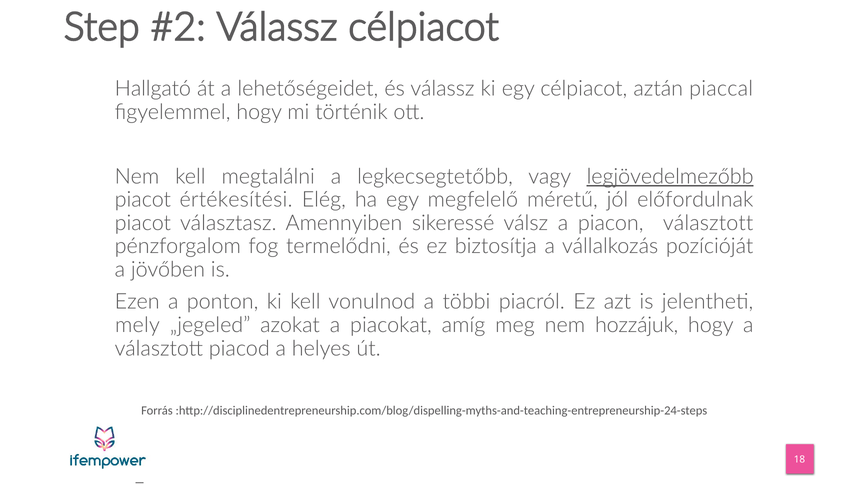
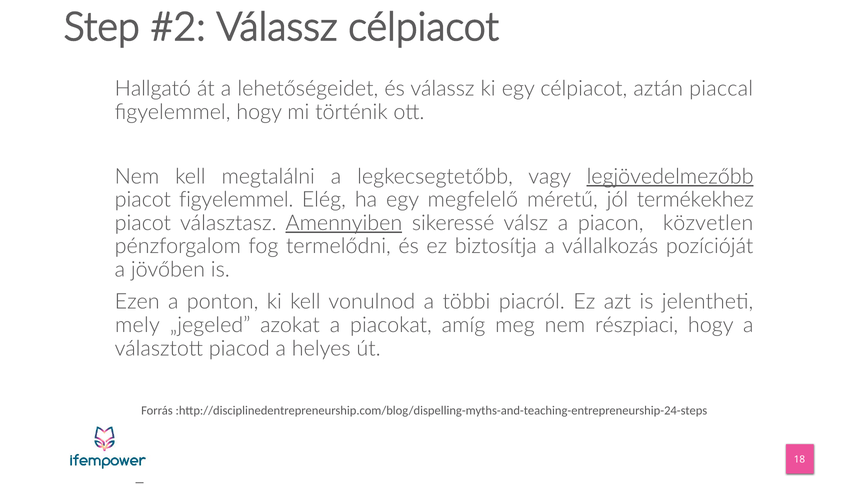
piacot értékesítési: értékesítési -> figyelemmel (236, 200)
előfordulnak: előfordulnak -> termékekhez (695, 200)
Amennyiben underline: none -> present (344, 223)
piacon választott: választott -> közvetlen (708, 223)
hozzájuk: hozzájuk -> részpiaci (637, 325)
